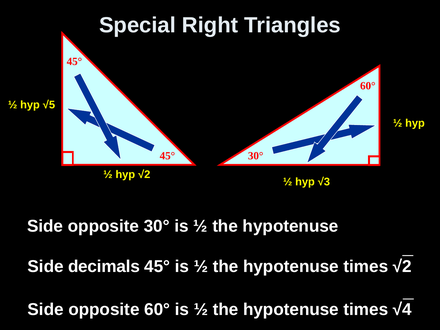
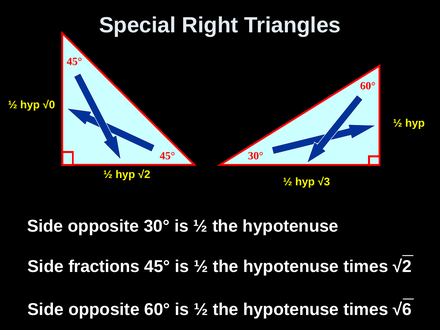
√5: √5 -> √0 (49, 105)
decimals: decimals -> fractions (104, 267)
√4: √4 -> √6 (402, 309)
